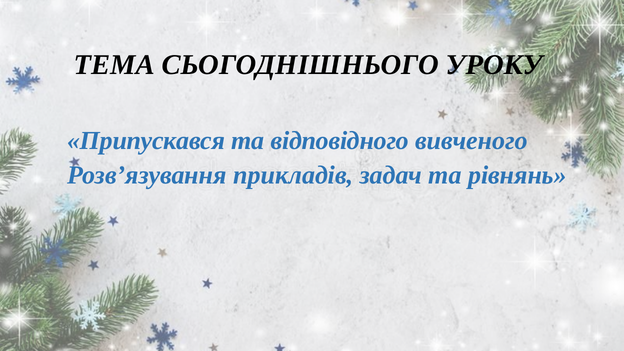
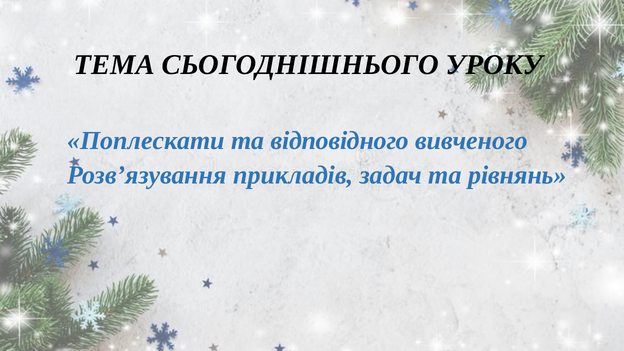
Припускався: Припускався -> Поплескати (146, 141)
